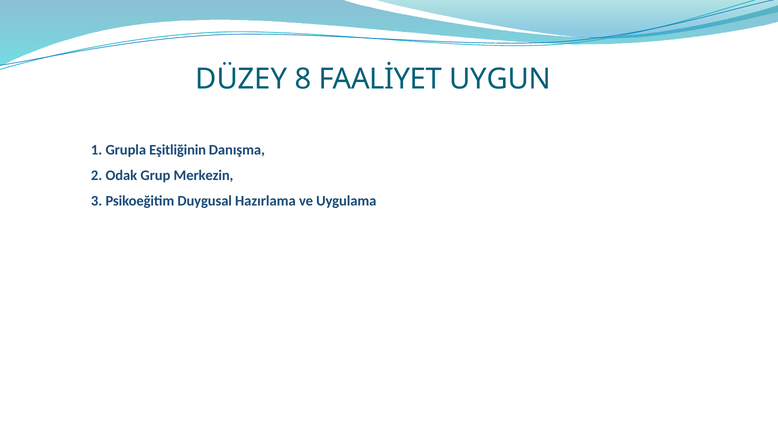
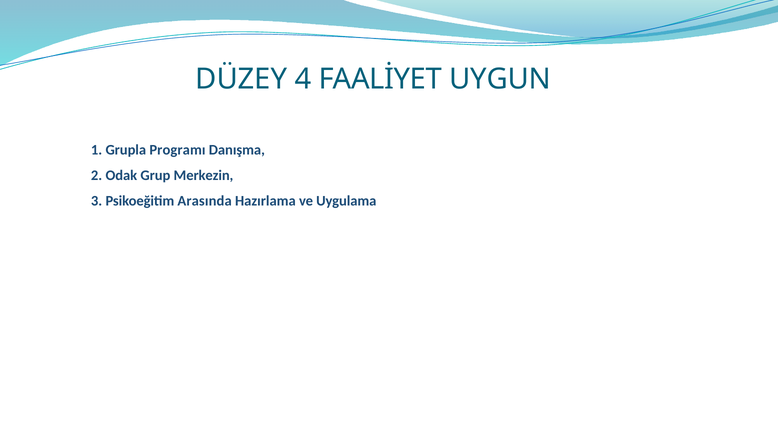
8: 8 -> 4 (303, 79)
Eşitliğinin: Eşitliğinin -> Programı (177, 150)
Duygusal: Duygusal -> Arasında (205, 201)
